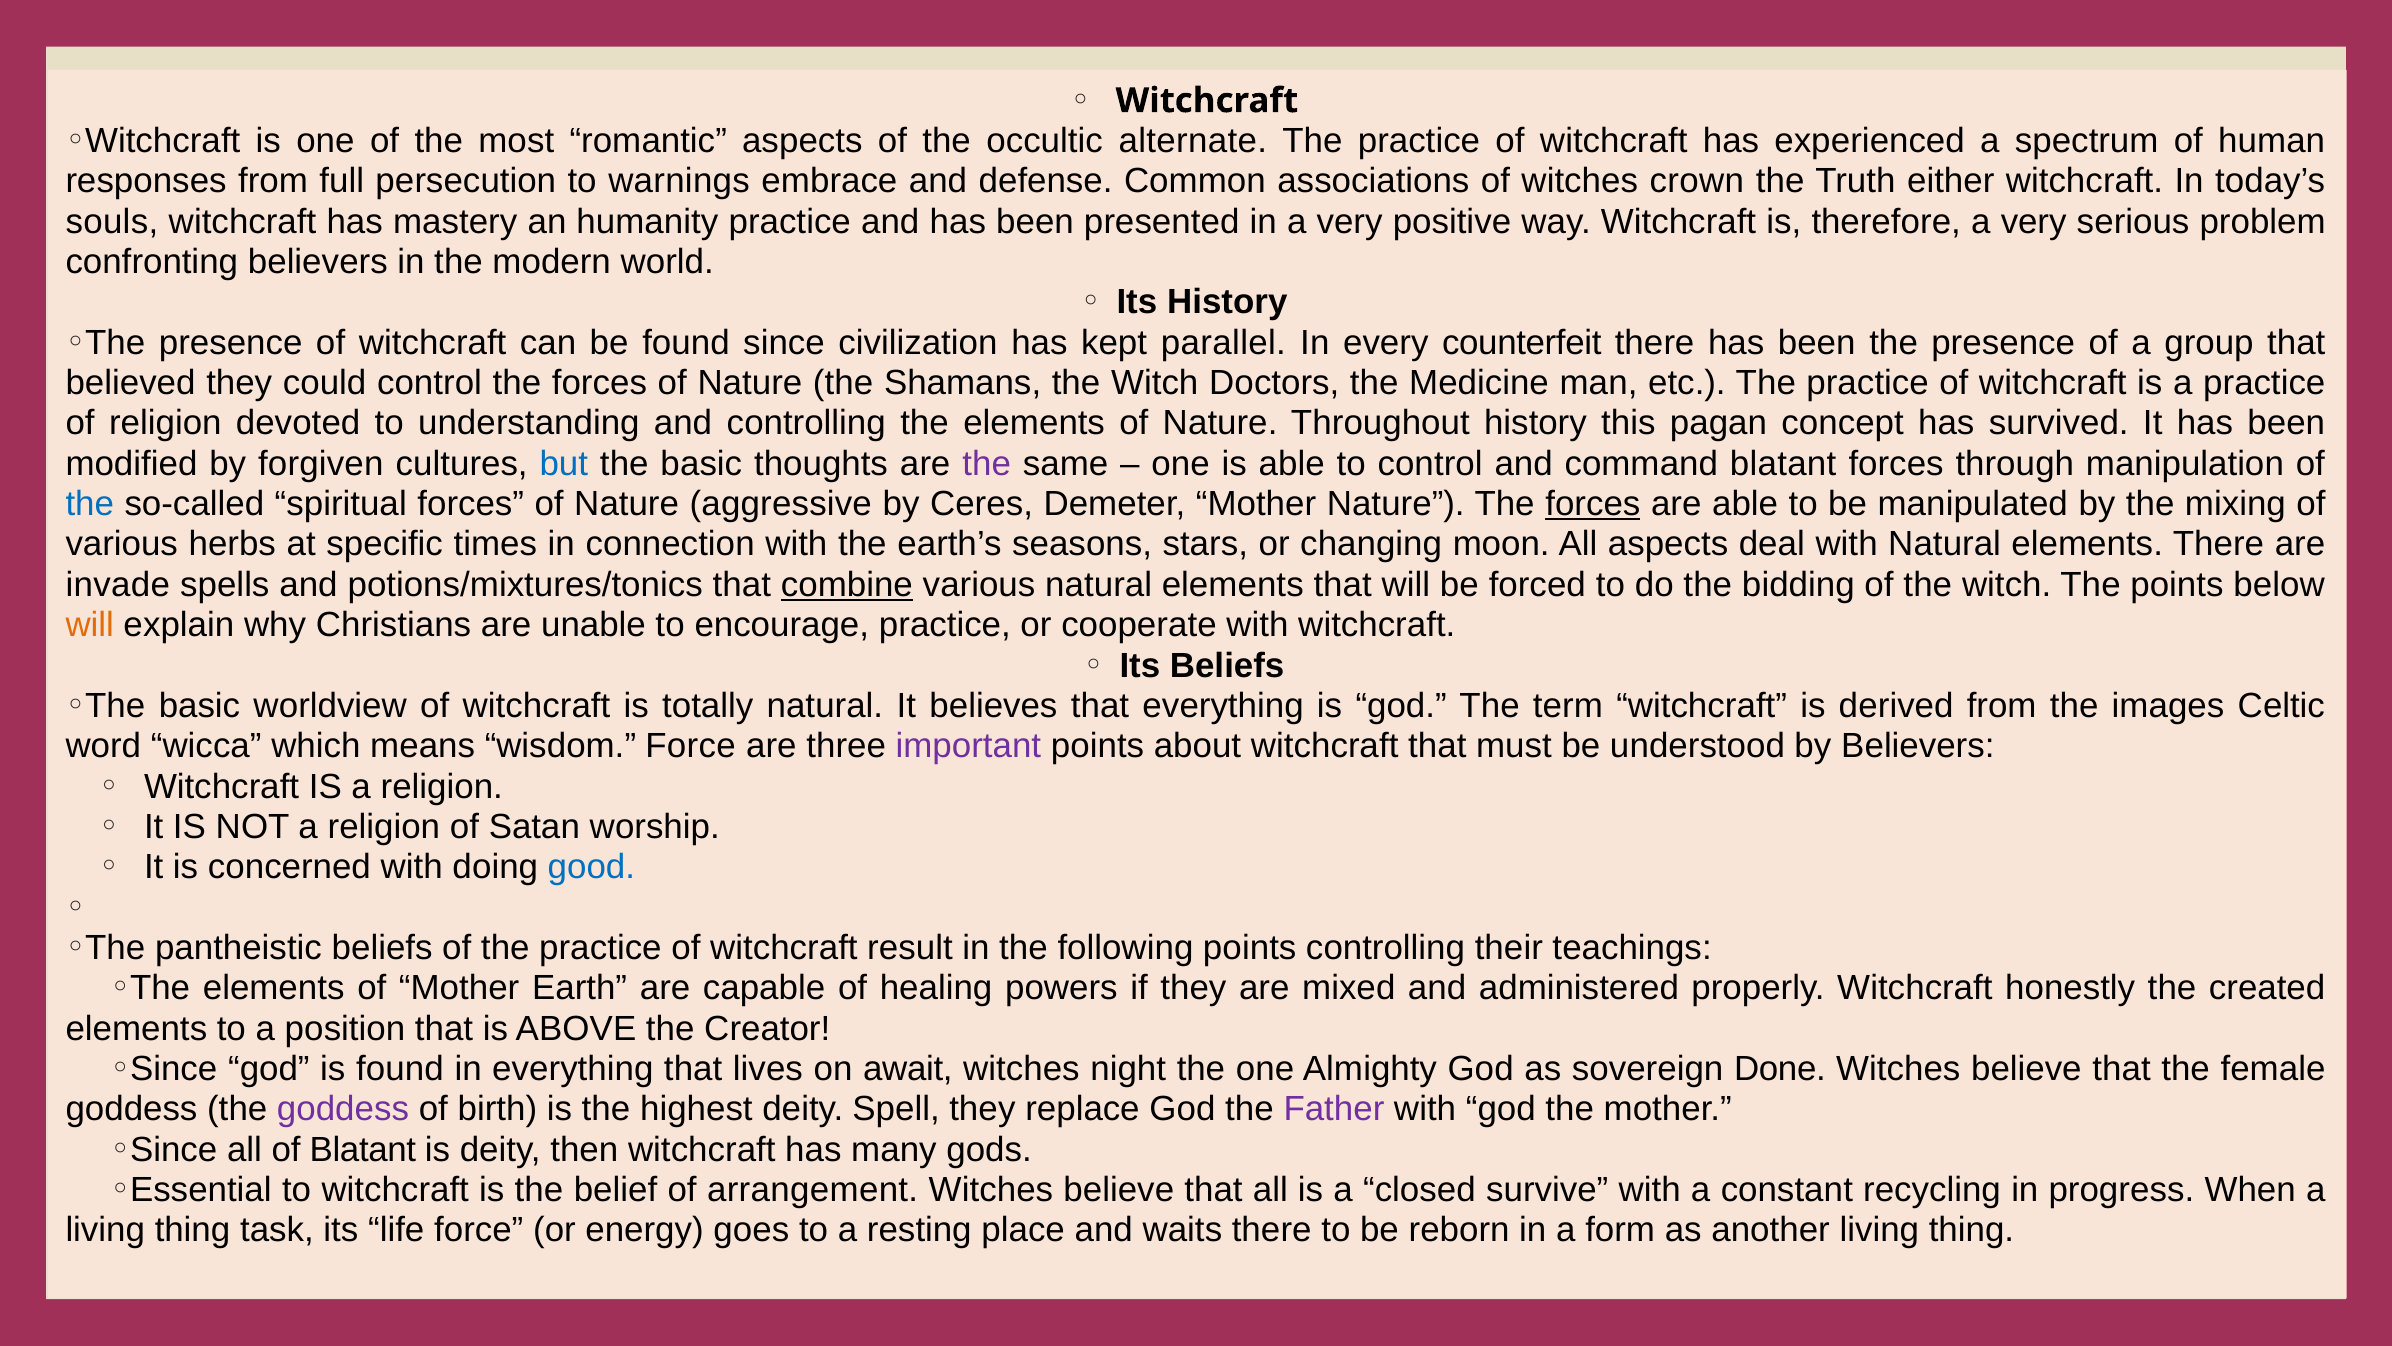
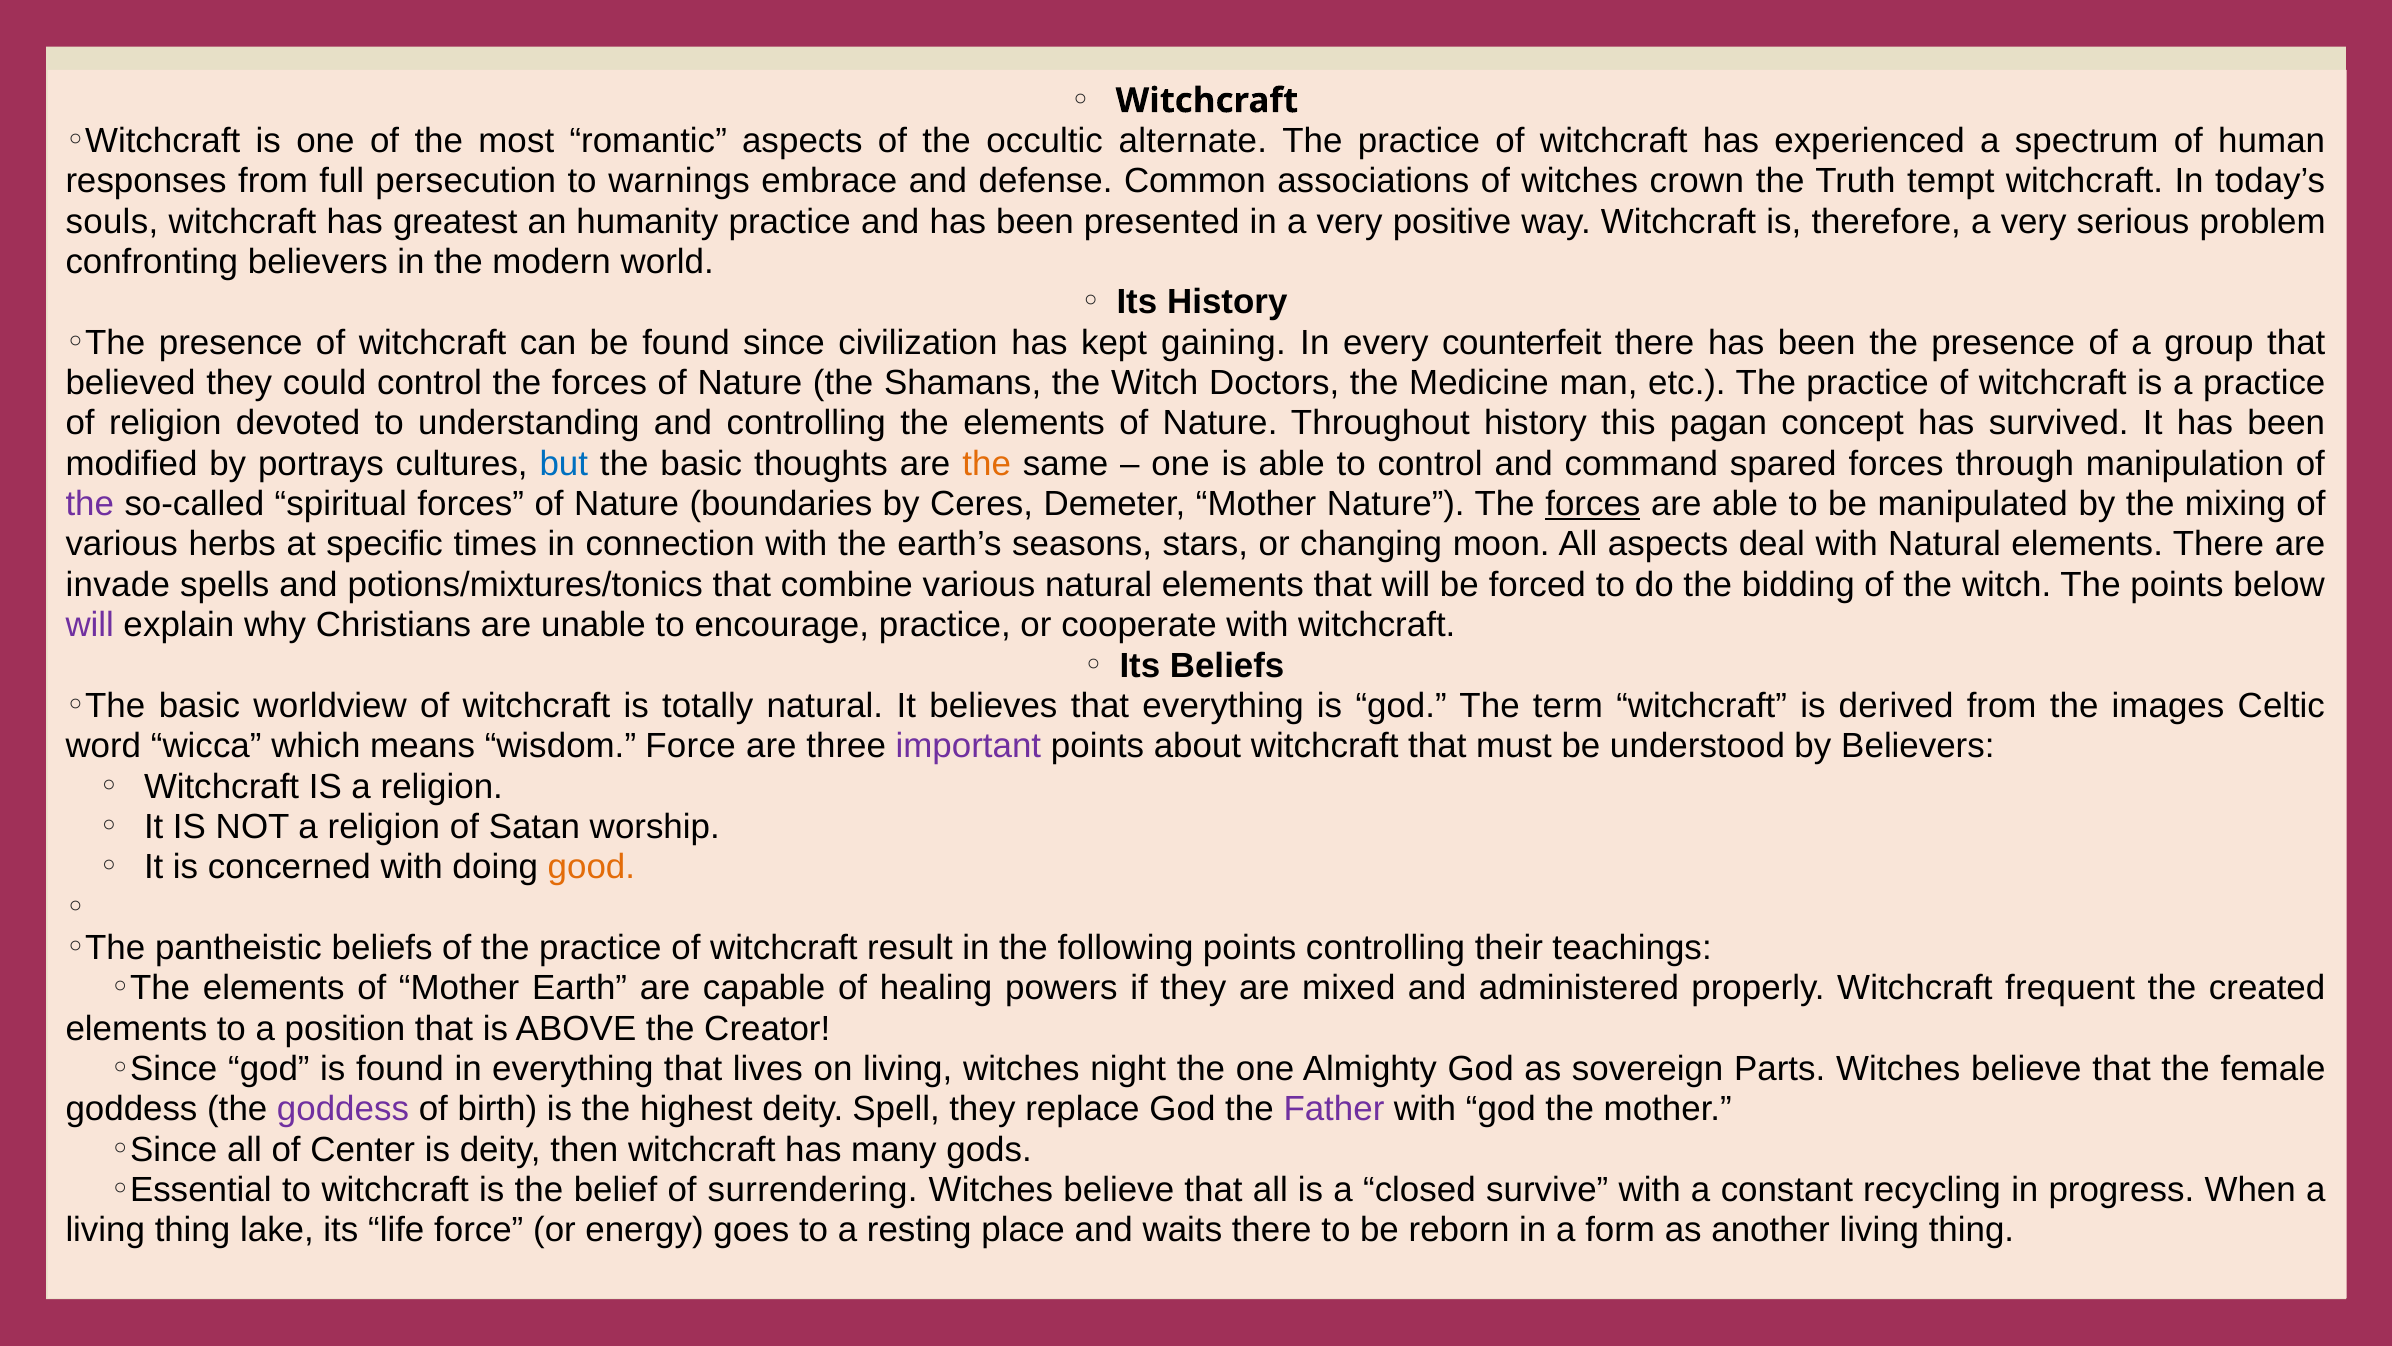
either: either -> tempt (1951, 181)
mastery: mastery -> greatest (455, 222)
parallel: parallel -> gaining (1223, 343)
forgiven: forgiven -> portrays (321, 464)
the colour: purple -> orange (987, 464)
command blatant: blatant -> spared (1783, 464)
the colour: blue -> purple (90, 504)
aggressive: aggressive -> boundaries (781, 504)
combine underline: present -> none (847, 585)
will colour: orange -> purple (90, 625)
good colour: blue -> orange (591, 867)
honestly: honestly -> frequent (2070, 988)
on await: await -> living (908, 1069)
Done: Done -> Parts (1780, 1069)
of Blatant: Blatant -> Center (363, 1149)
arrangement: arrangement -> surrendering (813, 1190)
task: task -> lake (277, 1230)
